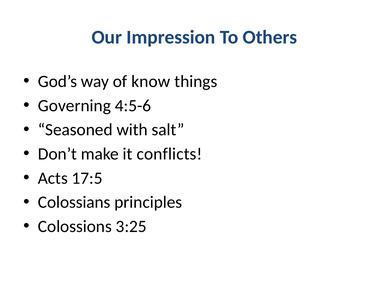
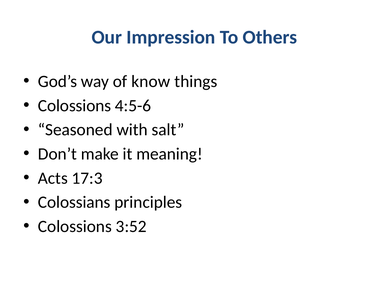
Governing: Governing -> Colossions (74, 106)
conflicts: conflicts -> meaning (170, 154)
17:5: 17:5 -> 17:3 (87, 179)
3:25: 3:25 -> 3:52 (131, 227)
